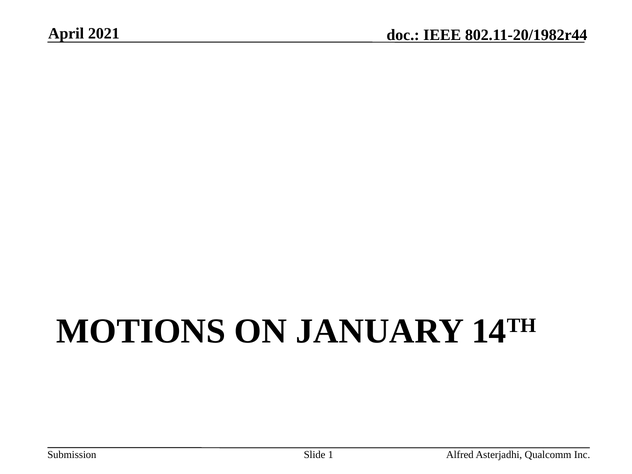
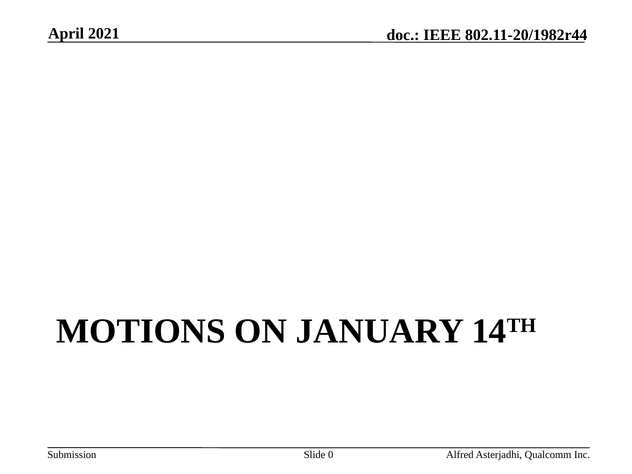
1: 1 -> 0 (331, 455)
